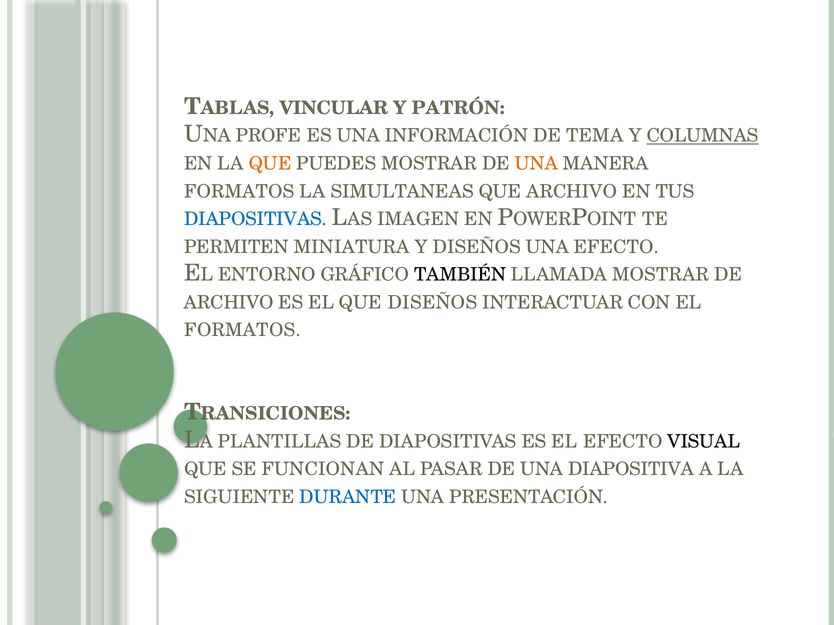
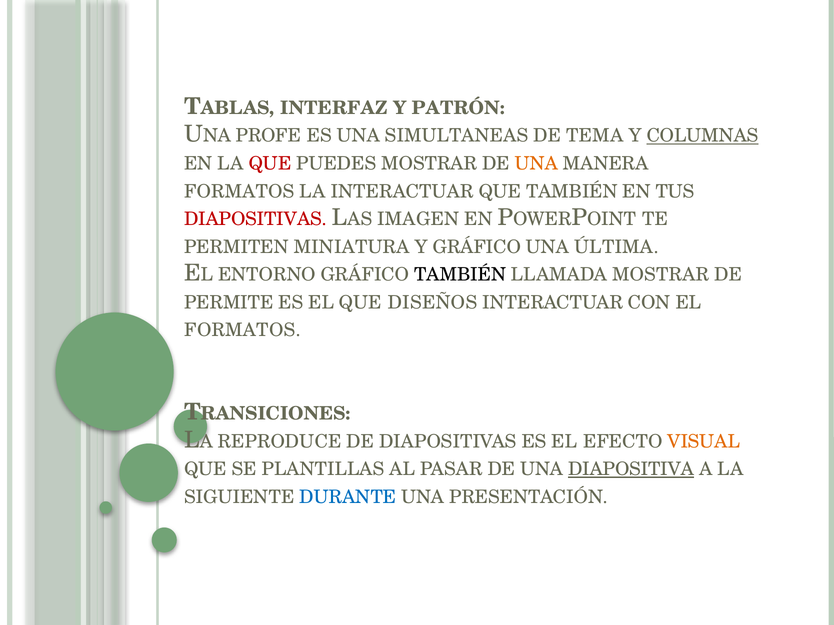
VINCULAR: VINCULAR -> INTERFAZ (334, 108)
INFORMACIÓN: INFORMACIÓN -> SIMULTANEAS (457, 136)
QUE colour: orange -> red (270, 164)
LA SIMULTANEAS: SIMULTANEAS -> INTERACTUAR (402, 192)
QUE ARCHIVO: ARCHIVO -> TAMBIÉN (572, 192)
DIAPOSITIVAS colour: blue -> red (256, 219)
Y DISEÑOS: DISEÑOS -> GRÁFICO (477, 247)
UNA EFECTO: EFECTO -> ÚLTIMA (616, 247)
ARCHIVO: ARCHIVO -> PERMITE (229, 303)
PLANTILLAS: PLANTILLAS -> REPRODUCE (280, 442)
VISUAL colour: black -> orange (704, 442)
FUNCIONAN: FUNCIONAN -> PLANTILLAS (323, 470)
DIAPOSITIVA underline: none -> present (631, 470)
